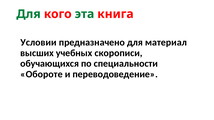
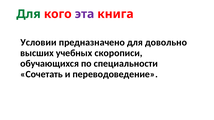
эта colour: green -> purple (84, 14)
материал: материал -> довольно (166, 43)
Обороте: Обороте -> Сочетать (42, 74)
